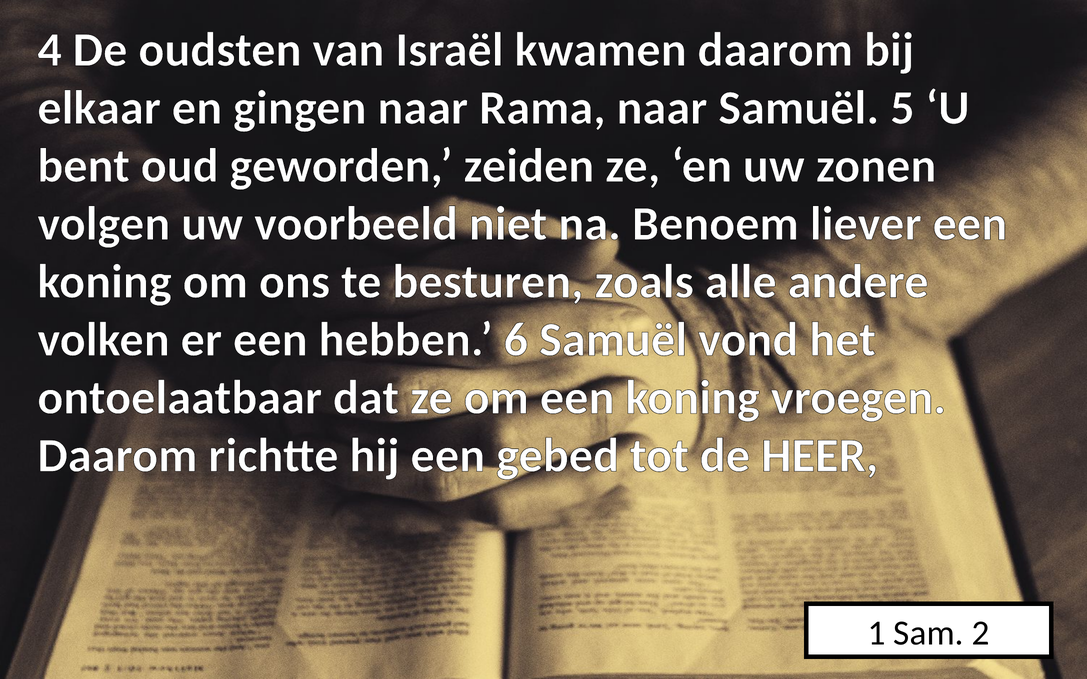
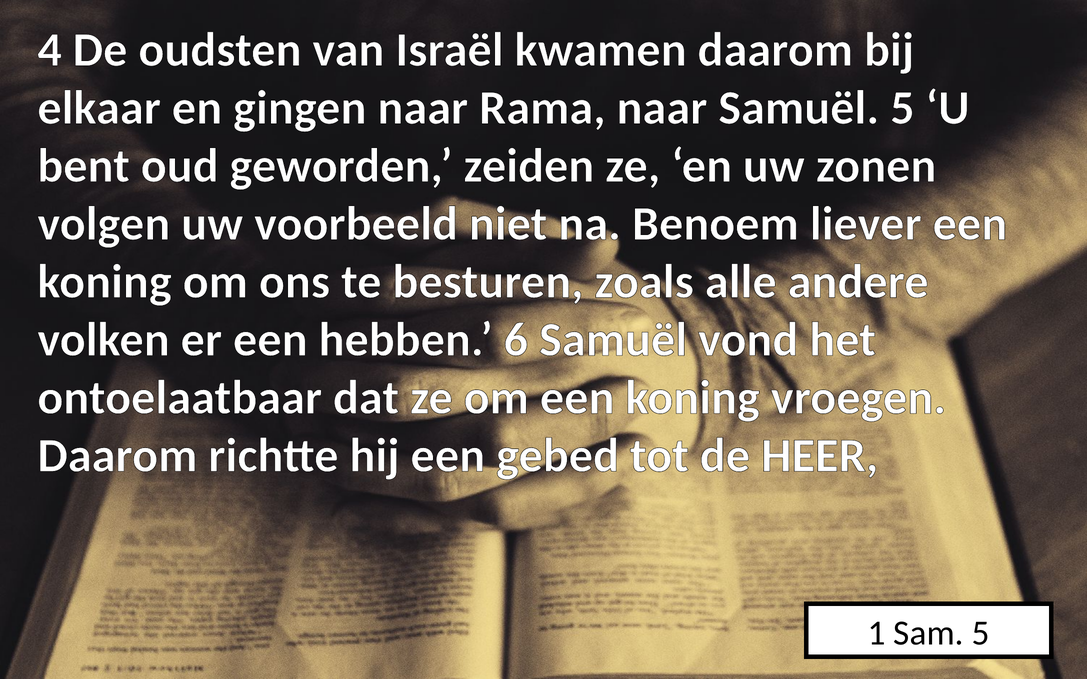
Sam 2: 2 -> 5 (981, 633)
